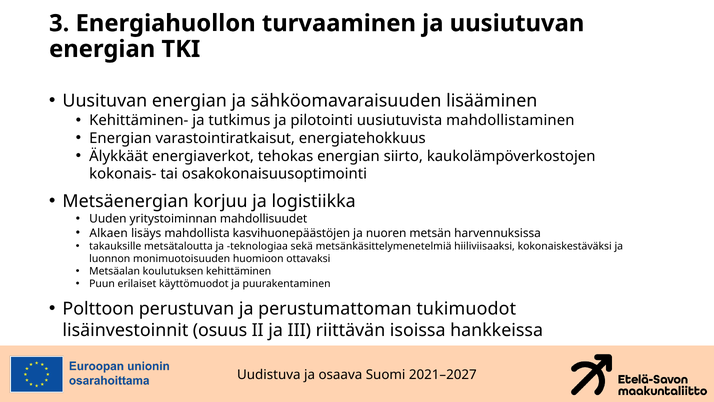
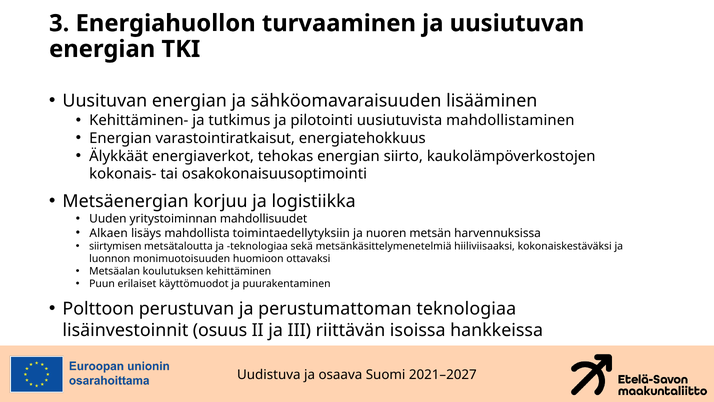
kasvihuonepäästöjen: kasvihuonepäästöjen -> toimintaedellytyksiin (291, 233)
takauksille: takauksille -> siirtymisen (115, 246)
perustumattoman tukimuodot: tukimuodot -> teknologiaa (466, 309)
